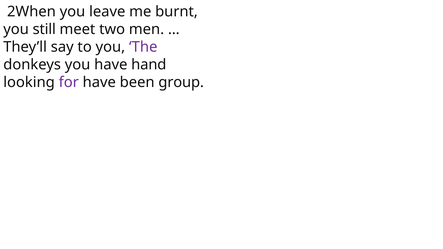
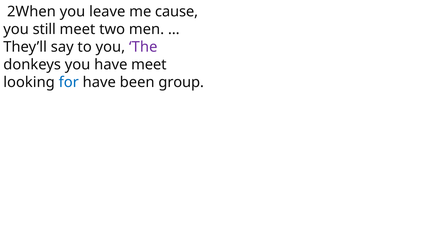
burnt: burnt -> cause (177, 12)
have hand: hand -> meet (149, 65)
for colour: purple -> blue (69, 82)
